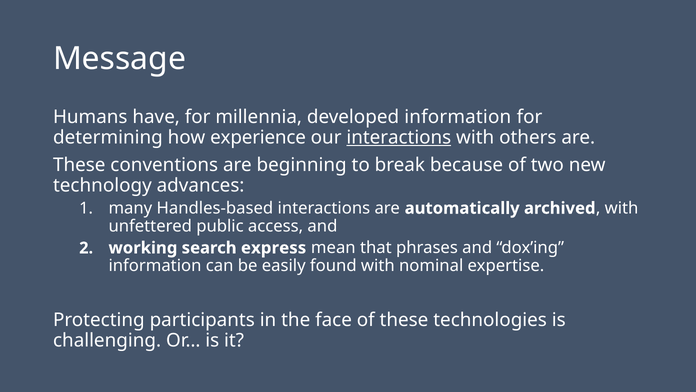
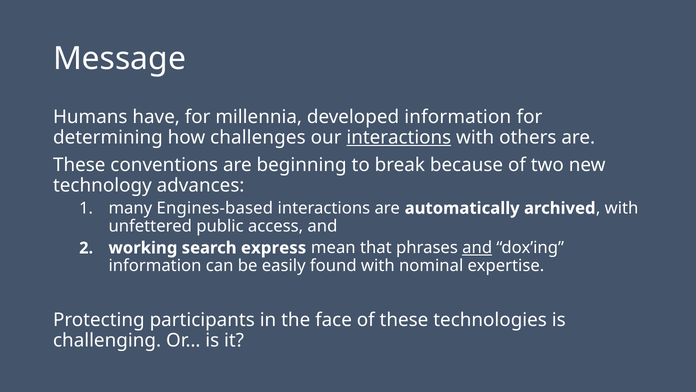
experience: experience -> challenges (258, 137)
Handles-based: Handles-based -> Engines-based (215, 208)
and underline: none -> present (477, 248)
